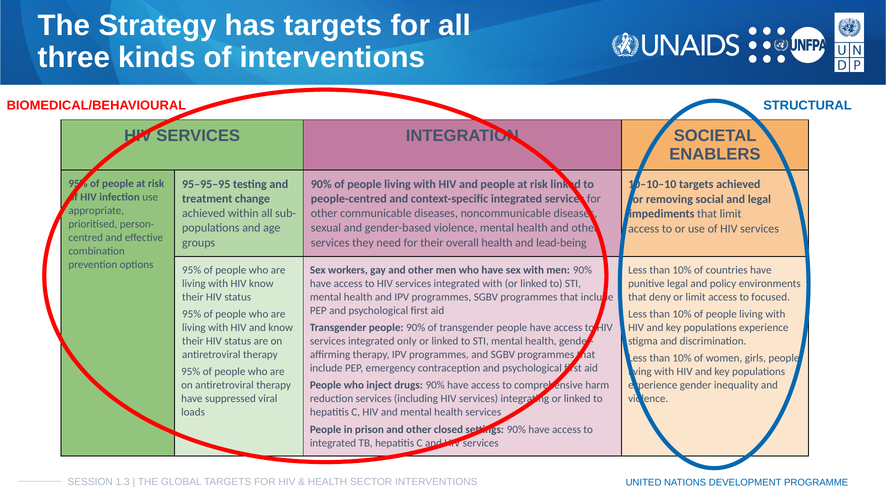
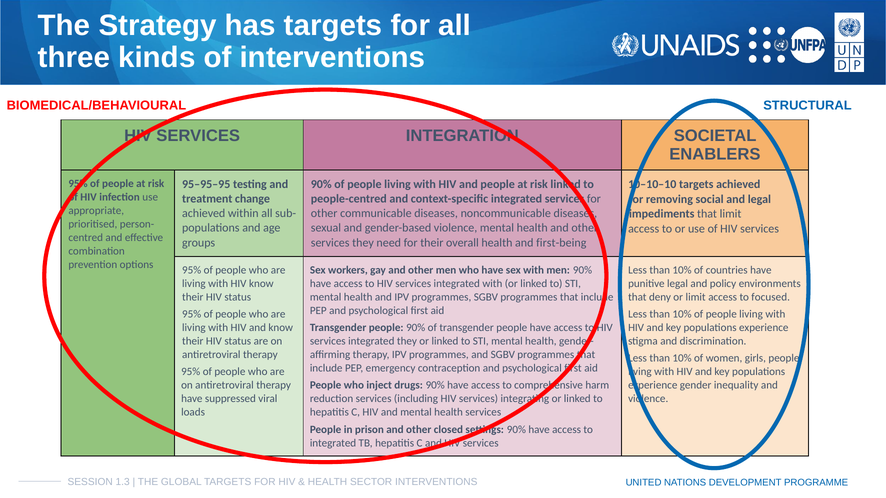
lead-being: lead-being -> first-being (561, 243)
integrated only: only -> they (407, 341)
